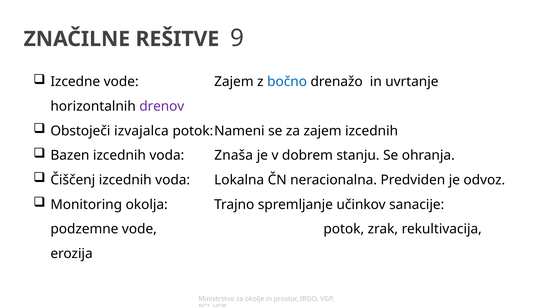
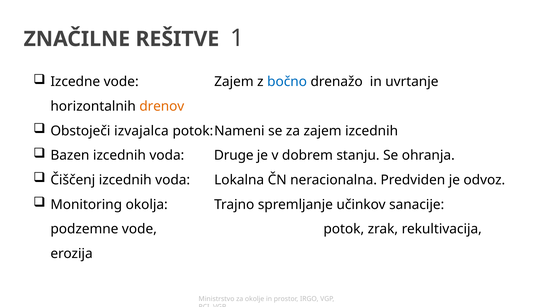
9: 9 -> 1 (237, 38)
drenov colour: purple -> orange (162, 106)
Znaša: Znaša -> Druge (234, 155)
